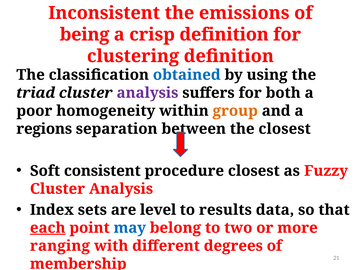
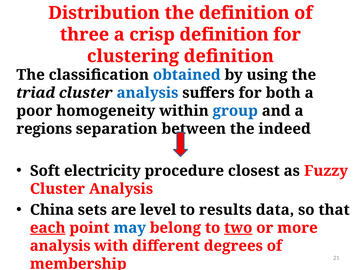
Inconsistent: Inconsistent -> Distribution (104, 13)
the emissions: emissions -> definition (244, 13)
being: being -> three (84, 35)
analysis colour: purple -> blue (147, 93)
group colour: orange -> blue (235, 111)
the closest: closest -> indeed (285, 129)
consistent: consistent -> electricity (102, 171)
Index: Index -> China (52, 210)
two underline: none -> present (238, 228)
ranging: ranging -> analysis (60, 247)
